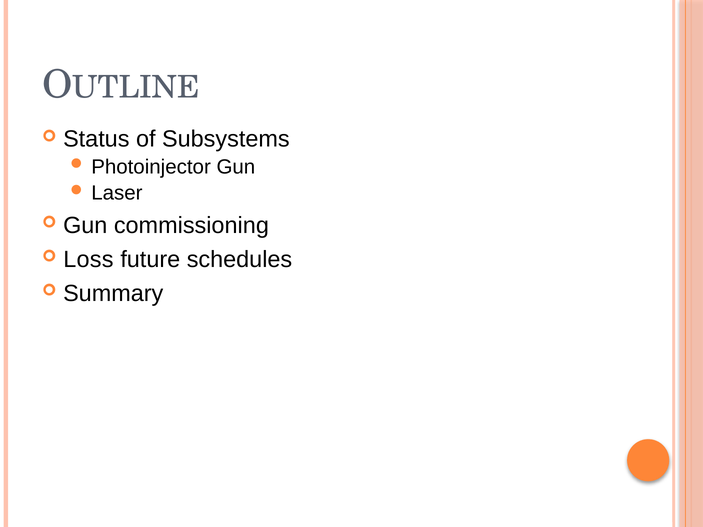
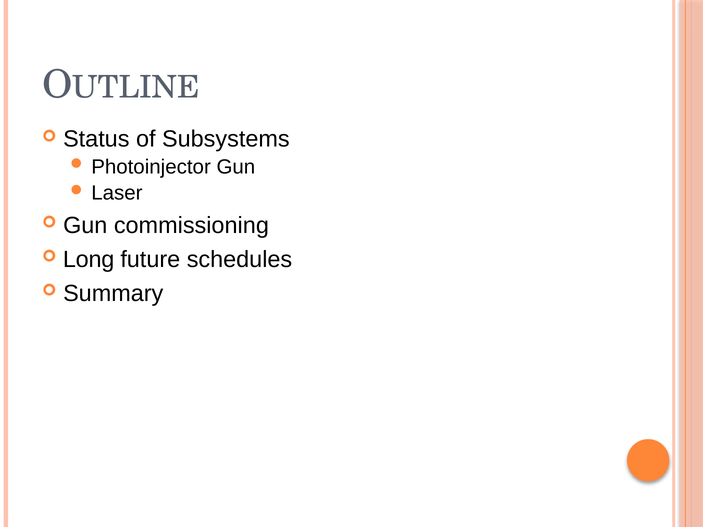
Loss: Loss -> Long (89, 260)
